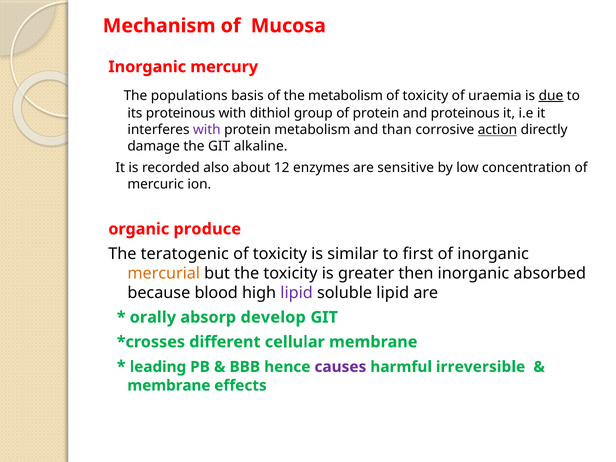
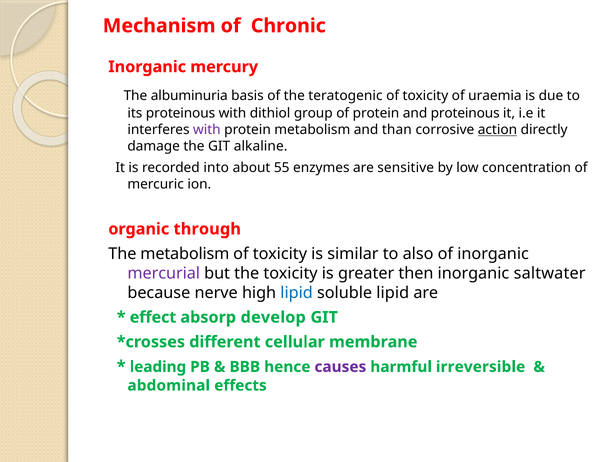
Mucosa: Mucosa -> Chronic (288, 26)
populations: populations -> albuminuria (189, 96)
the metabolism: metabolism -> teratogenic (345, 96)
due underline: present -> none (551, 96)
also: also -> into (216, 168)
12: 12 -> 55 (282, 168)
produce: produce -> through (207, 229)
The teratogenic: teratogenic -> metabolism (185, 254)
first: first -> also (418, 254)
mercurial colour: orange -> purple (164, 273)
absorbed: absorbed -> saltwater (550, 273)
blood: blood -> nerve (216, 293)
lipid colour: purple -> blue (297, 293)
orally: orally -> effect (153, 317)
membrane: membrane -> abdominal (169, 386)
